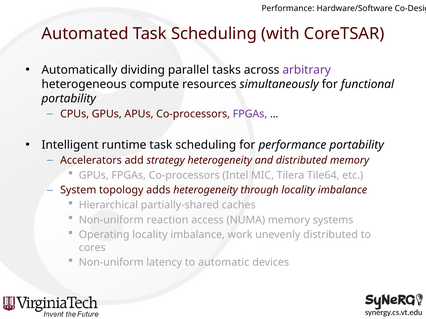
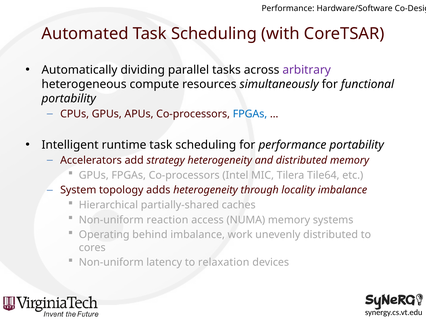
FPGAs colour: purple -> blue (250, 114)
Operating locality: locality -> behind (150, 235)
automatic: automatic -> relaxation (224, 263)
